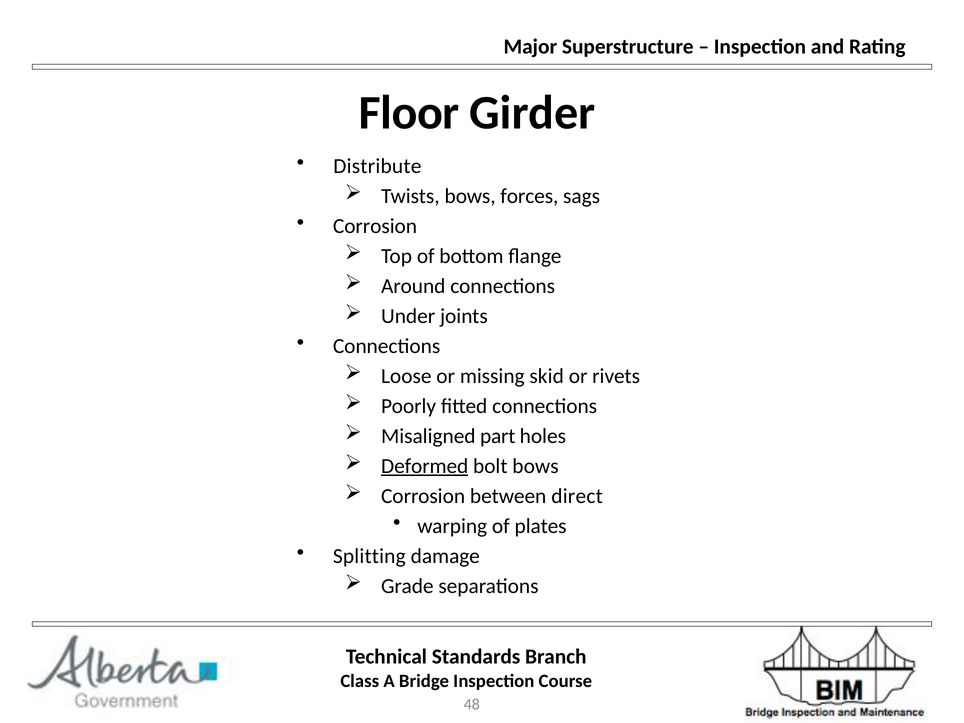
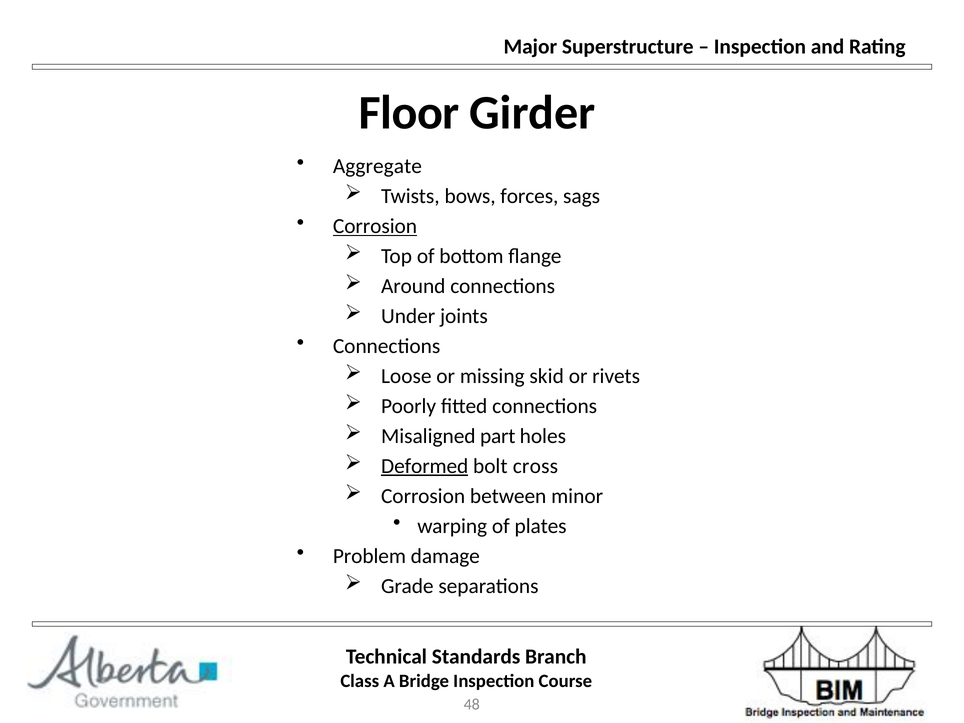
Distribute: Distribute -> Aggregate (377, 166)
Corrosion underline: none -> present (375, 226)
bolt bows: bows -> cross (535, 466)
direct: direct -> minor (577, 496)
Splitting: Splitting -> Problem (369, 556)
